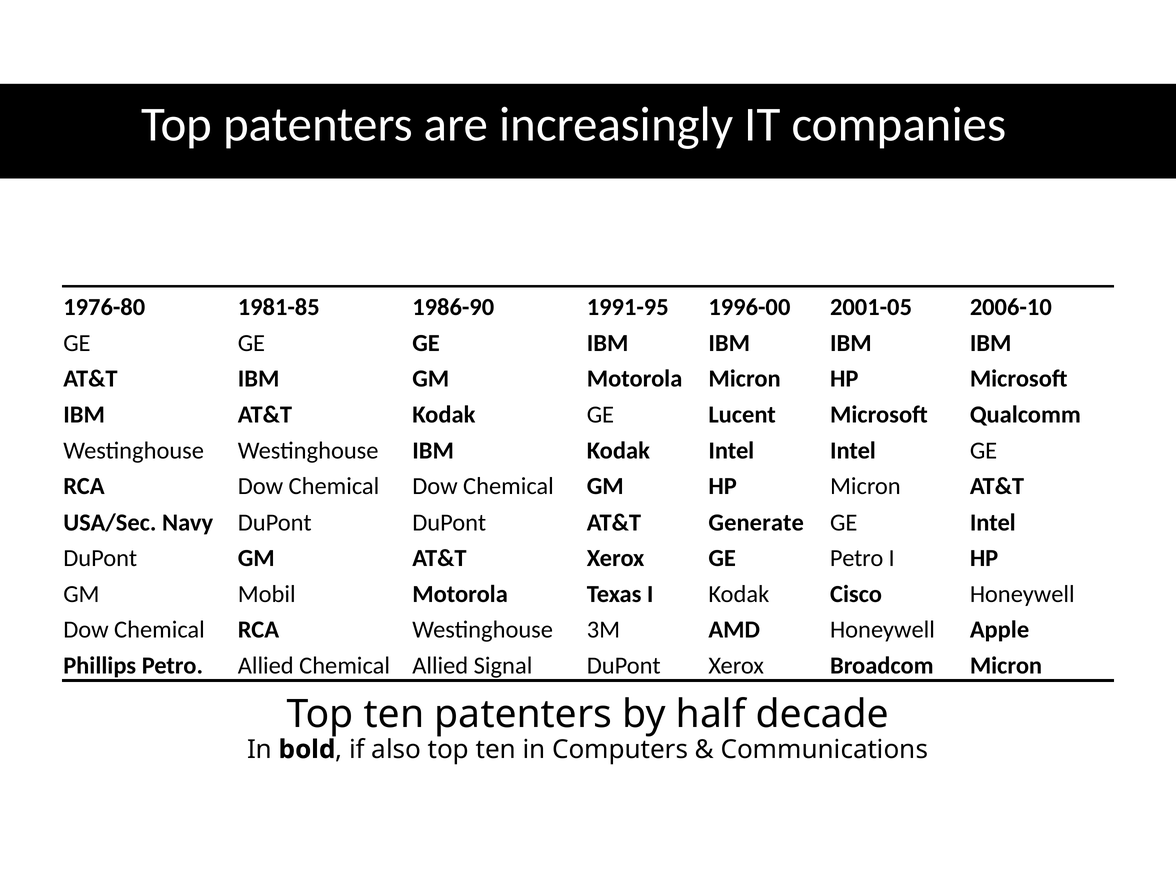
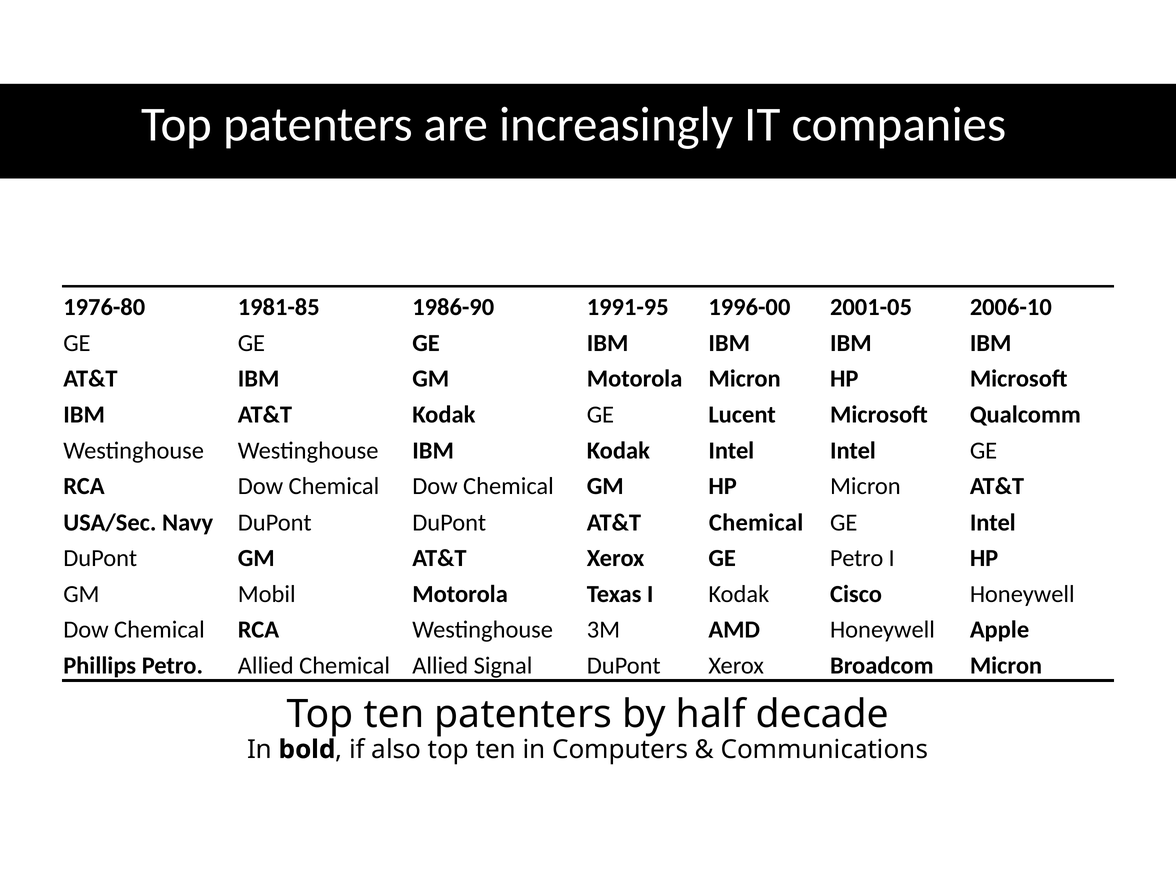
AT&T Generate: Generate -> Chemical (756, 523)
